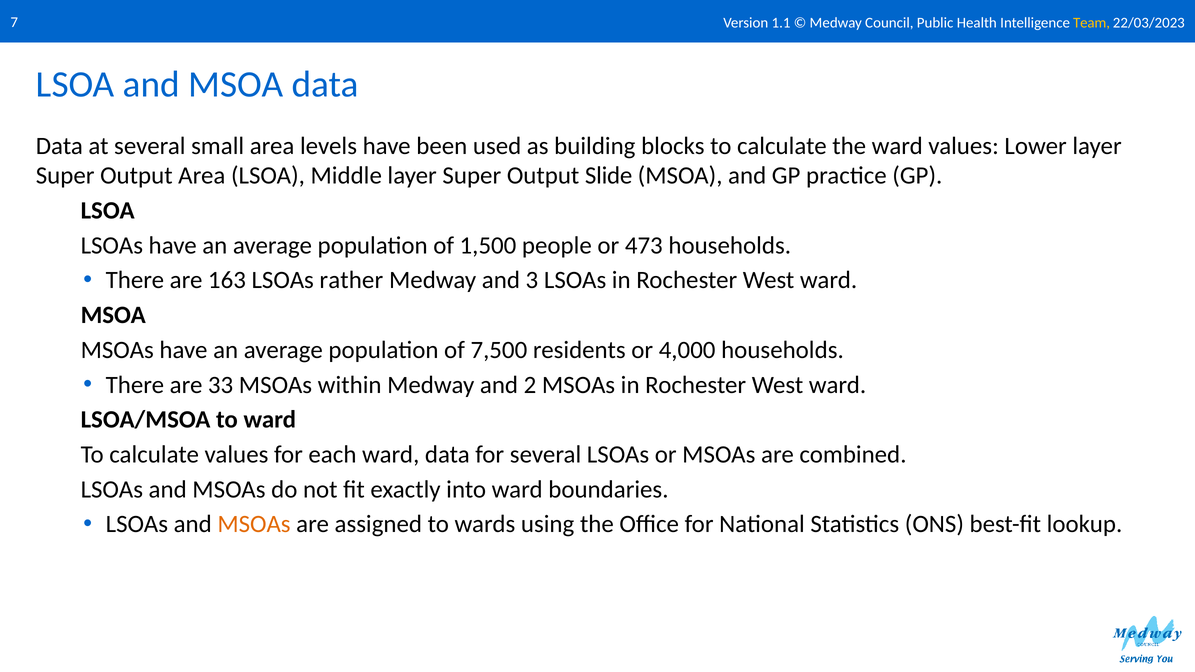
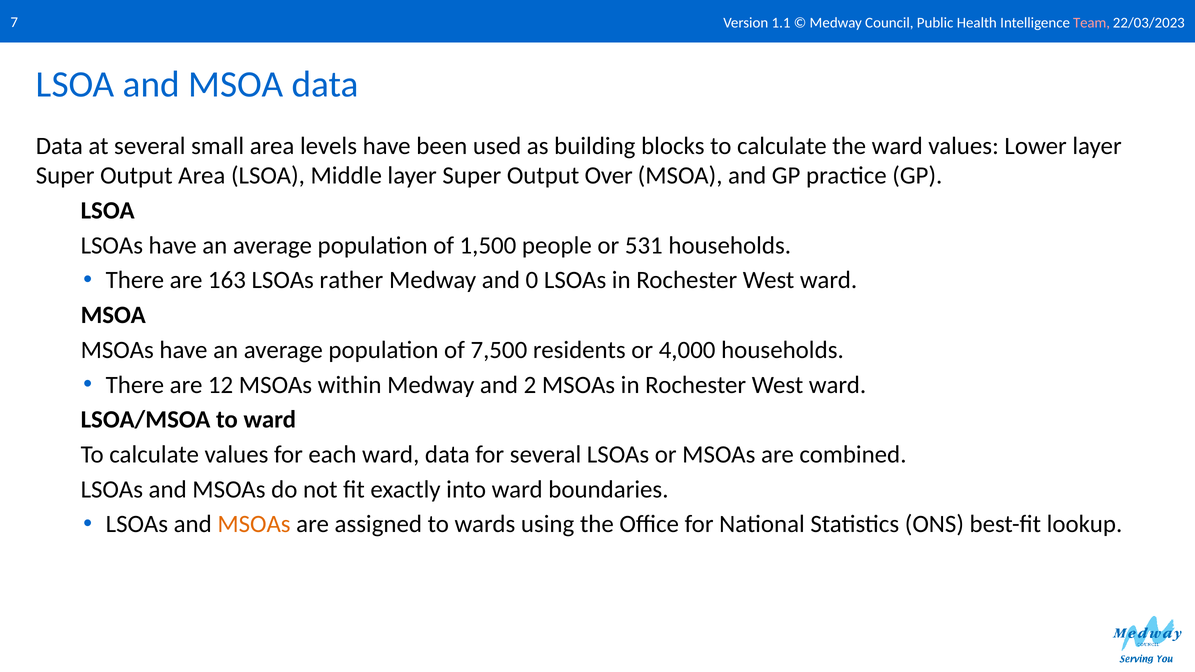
Team colour: yellow -> pink (1092, 23)
Slide: Slide -> Over (609, 176)
473: 473 -> 531 (644, 245)
3: 3 -> 0 (532, 280)
33: 33 -> 12 (221, 385)
